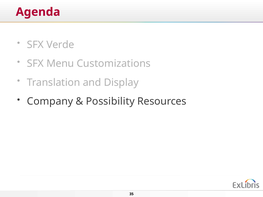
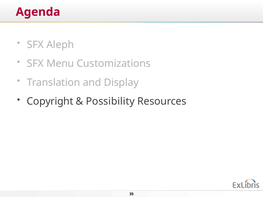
Verde: Verde -> Aleph (60, 45)
Company: Company -> Copyright (50, 101)
